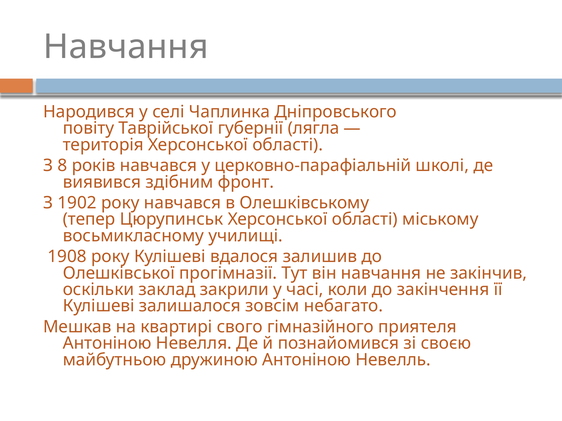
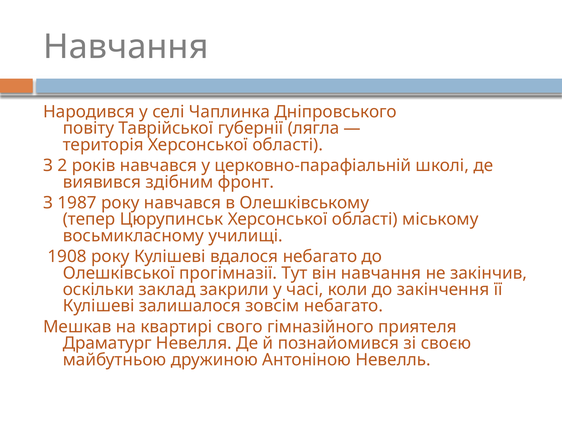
8: 8 -> 2 (62, 166)
1902: 1902 -> 1987 (77, 203)
вдалося залишив: залишив -> небагато (320, 257)
Антоніною: Антоніною -> Драматург (107, 344)
